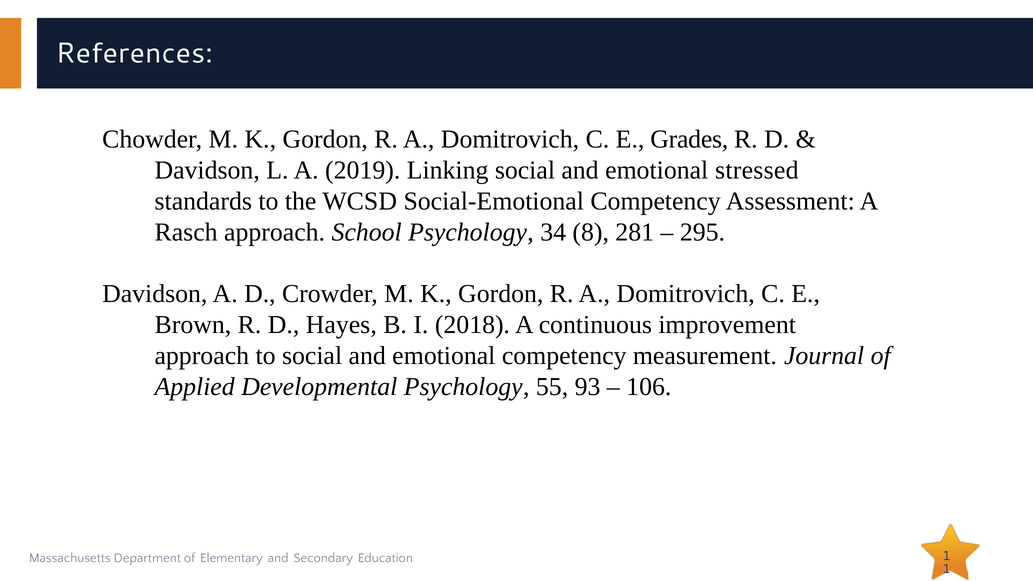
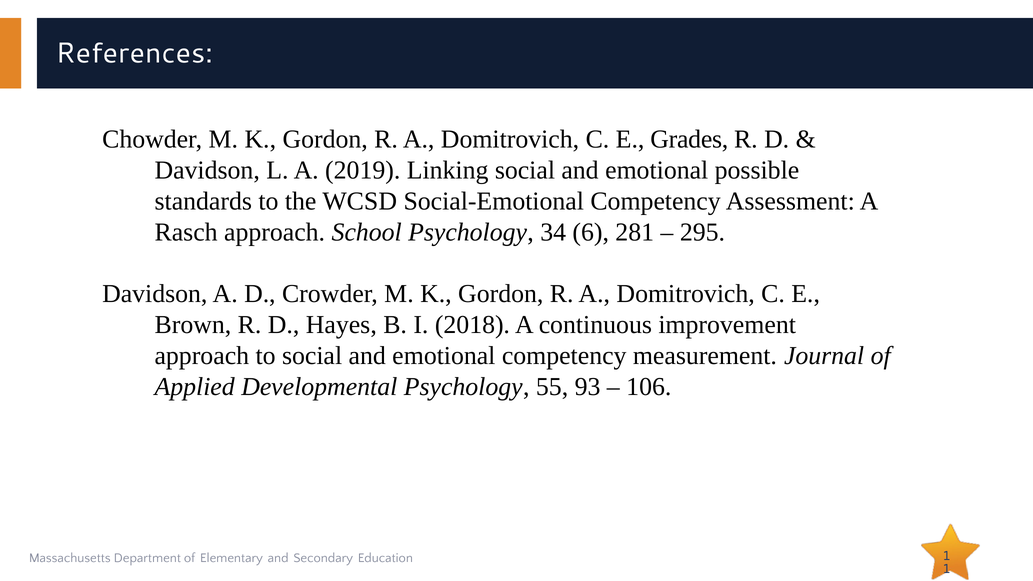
stressed: stressed -> possible (757, 170)
8: 8 -> 6 (591, 232)
